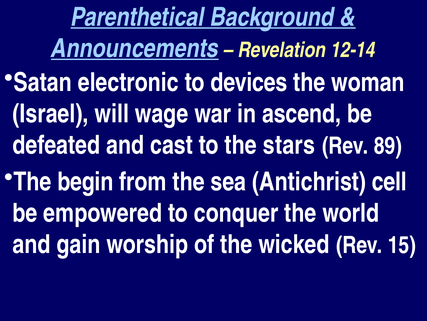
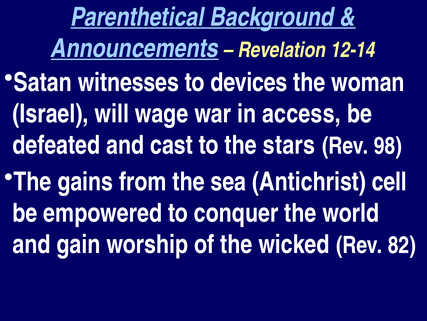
electronic: electronic -> witnesses (128, 82)
ascend: ascend -> access (301, 114)
89: 89 -> 98 (388, 146)
begin: begin -> gains (85, 181)
15: 15 -> 82 (402, 245)
